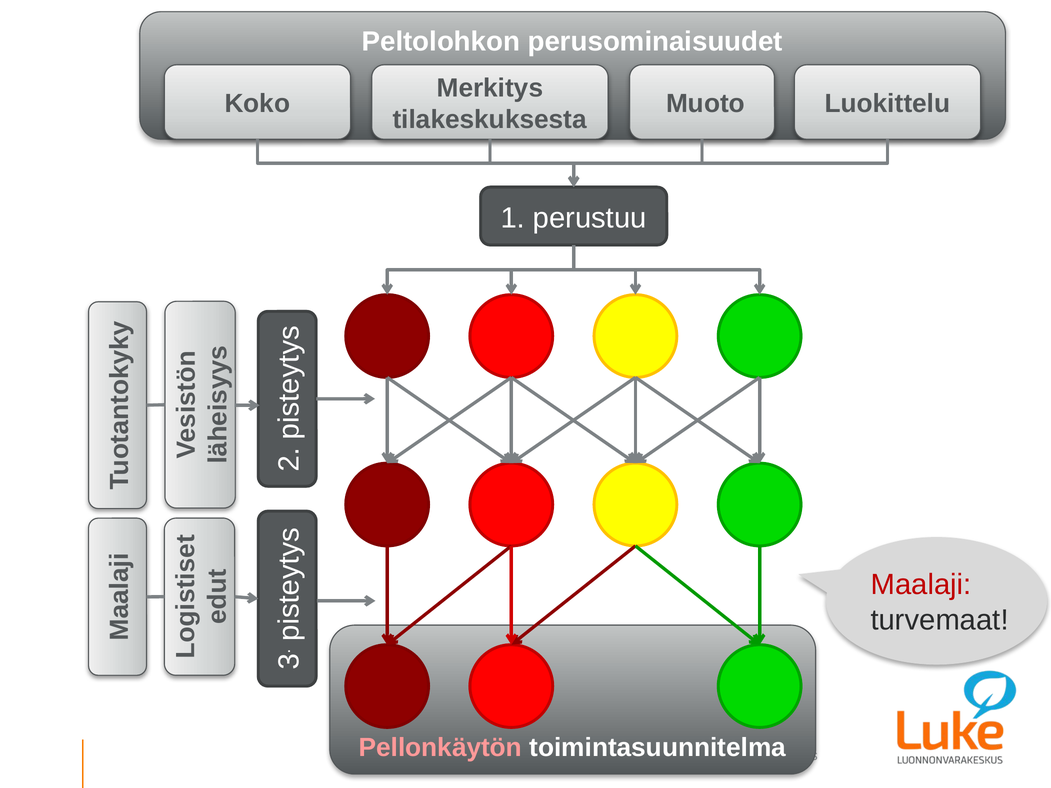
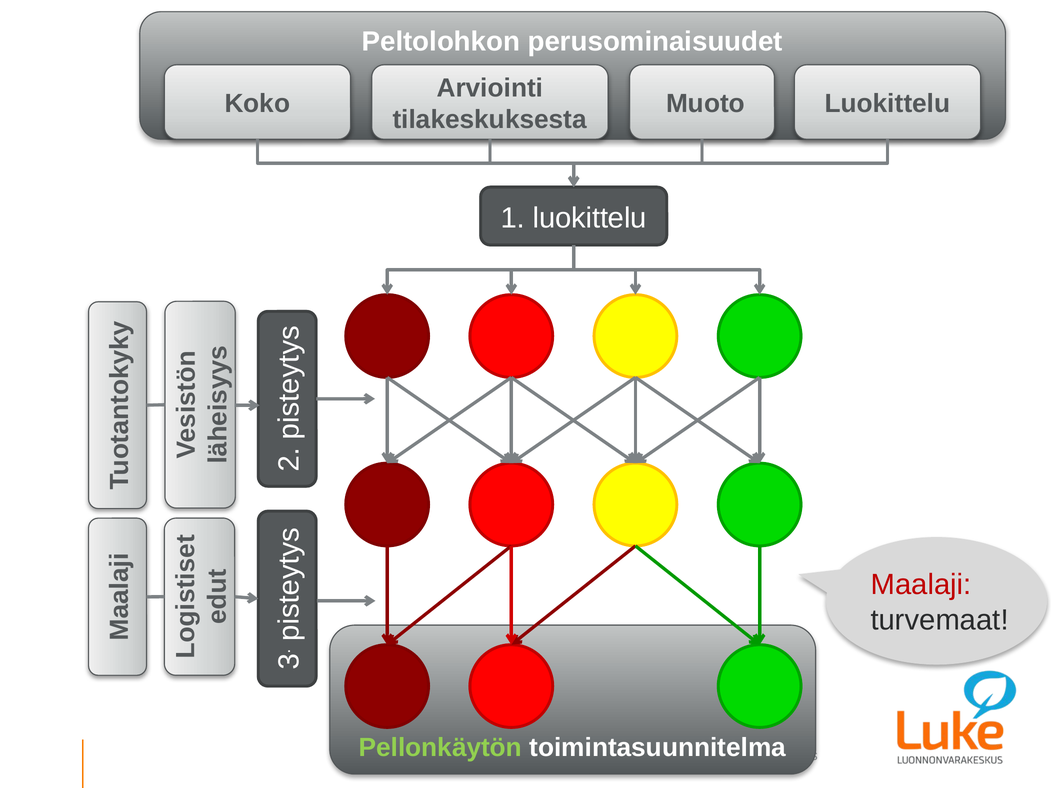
Merkitys: Merkitys -> Arviointi (490, 88)
1 perustuu: perustuu -> luokittelu (590, 218)
Pellonkäytön colour: pink -> light green (440, 748)
